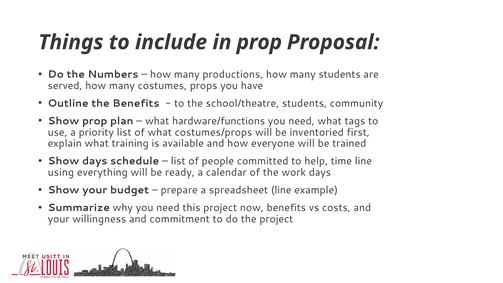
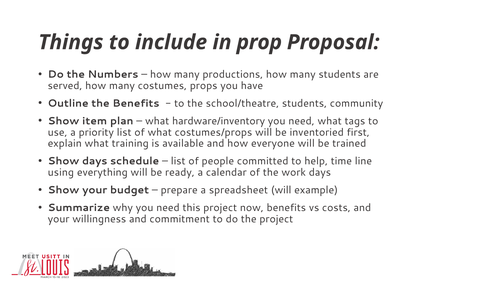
Show prop: prop -> item (95, 121)
hardware/functions: hardware/functions -> hardware/inventory (219, 121)
spreadsheet line: line -> will (281, 190)
